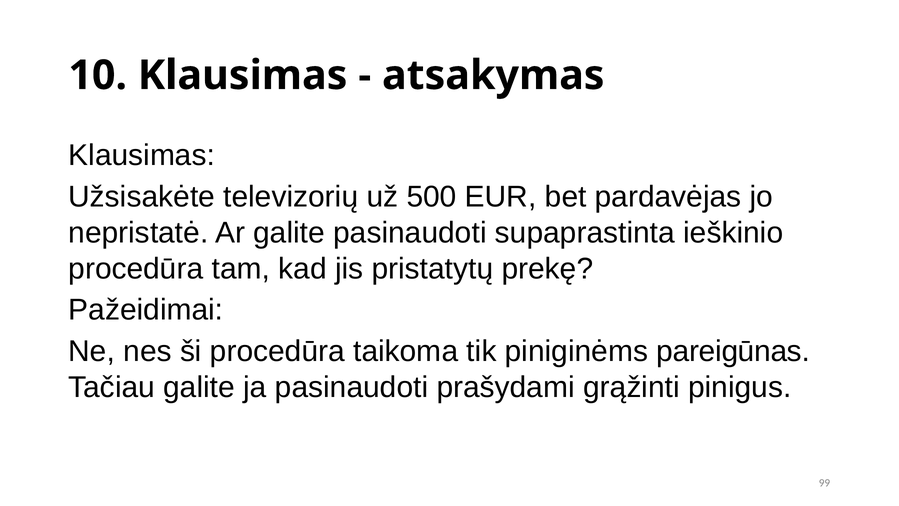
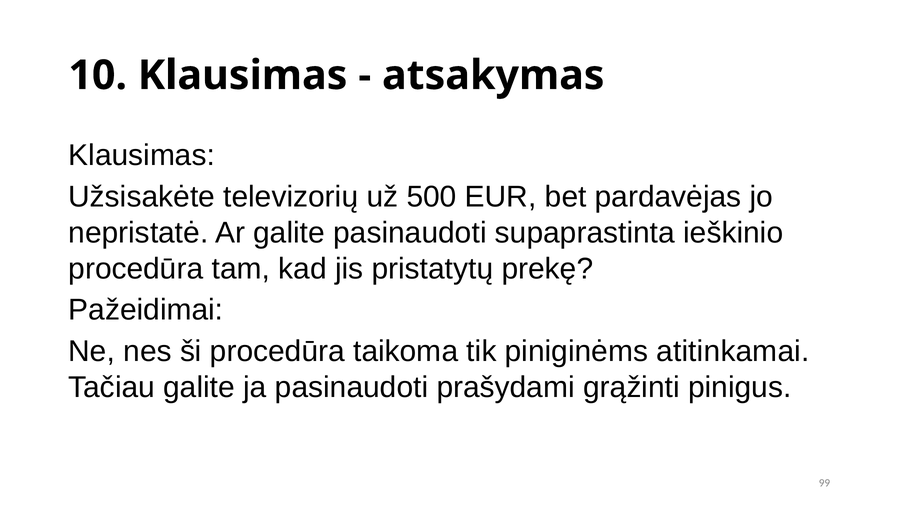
pareigūnas: pareigūnas -> atitinkamai (733, 351)
